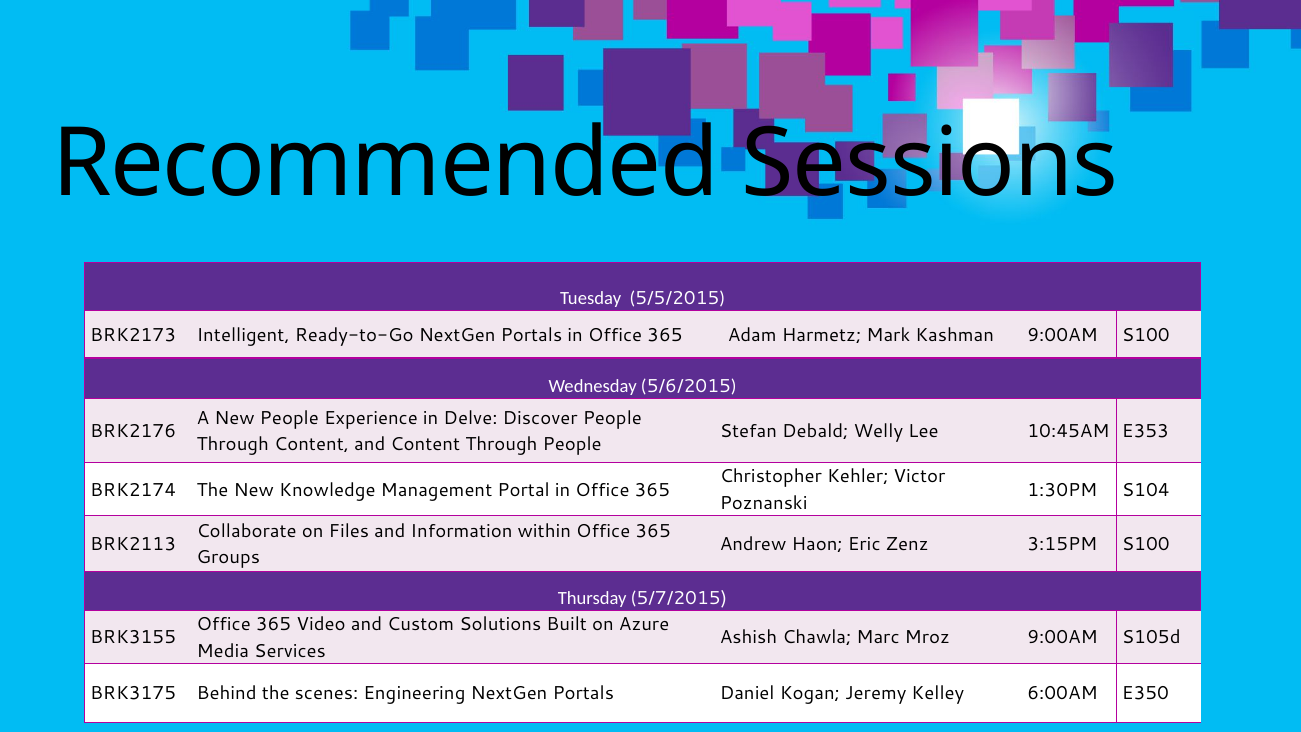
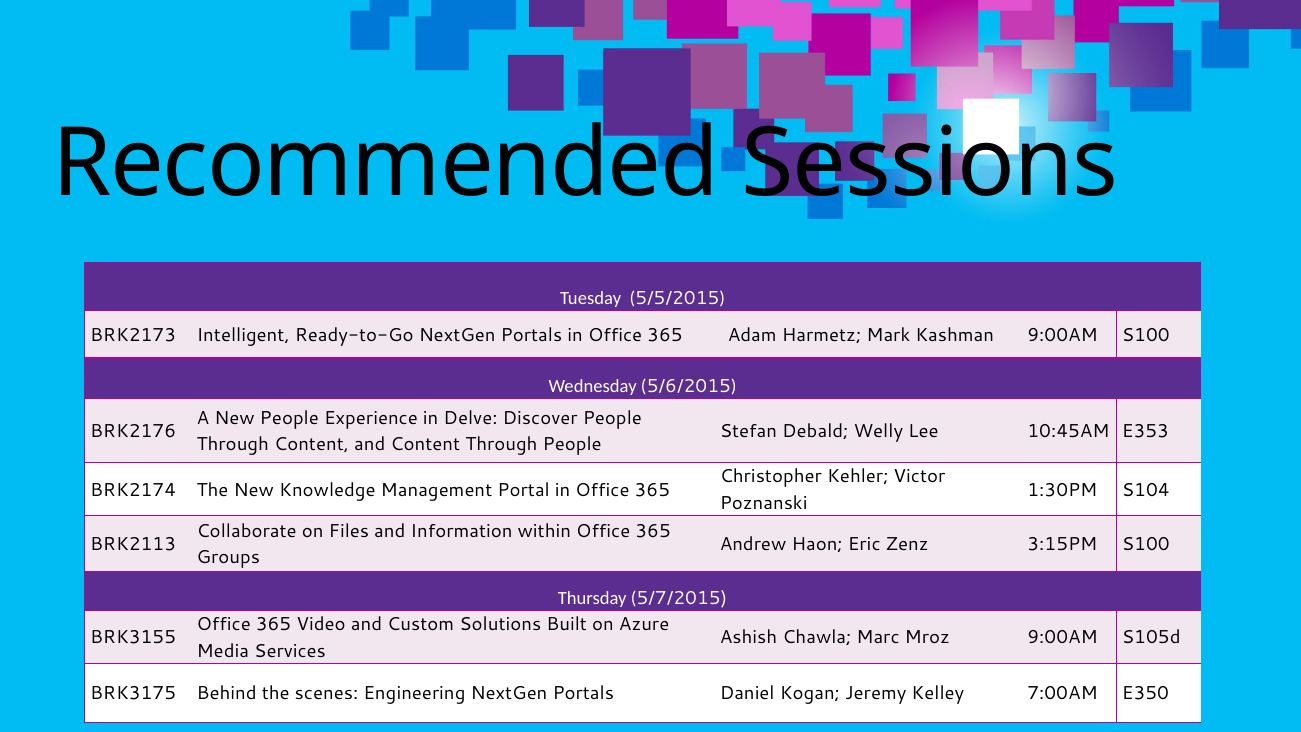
6:00AM: 6:00AM -> 7:00AM (1063, 693)
